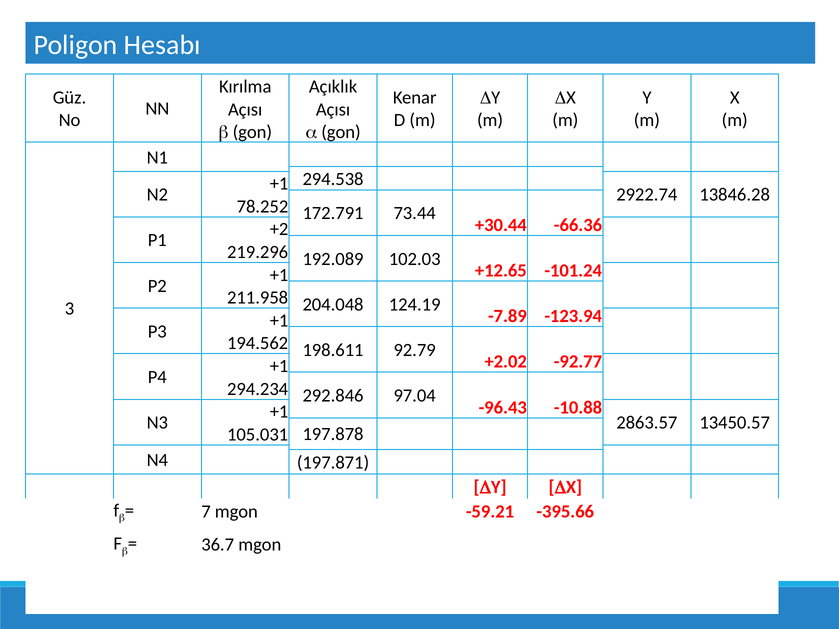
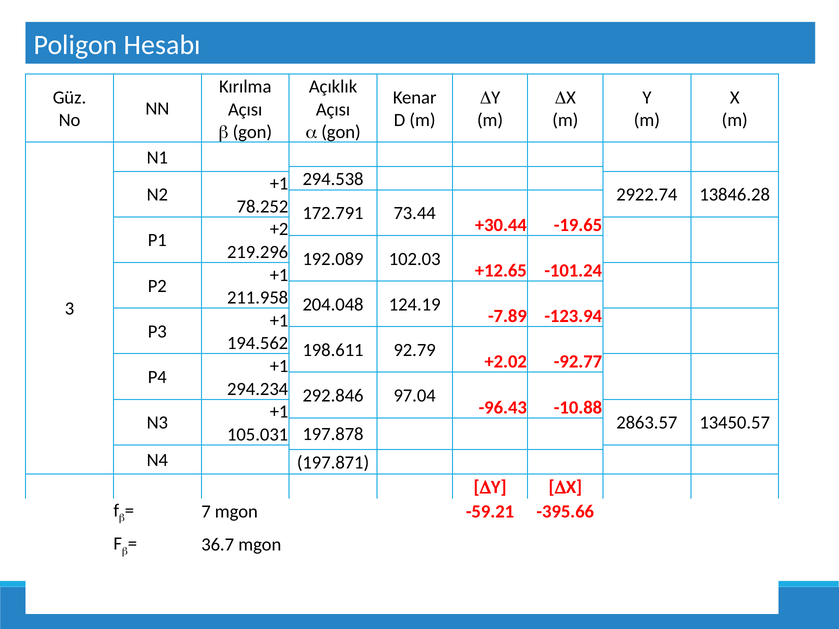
-66.36: -66.36 -> -19.65 (578, 225)
